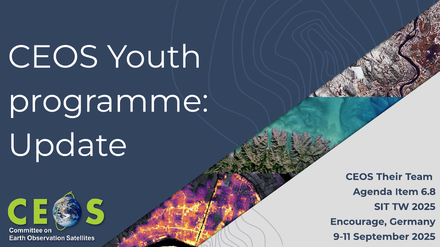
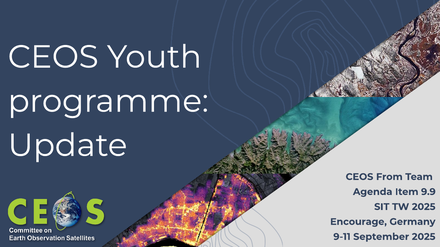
Their: Their -> From (389, 177)
6.8: 6.8 -> 9.9 (428, 192)
